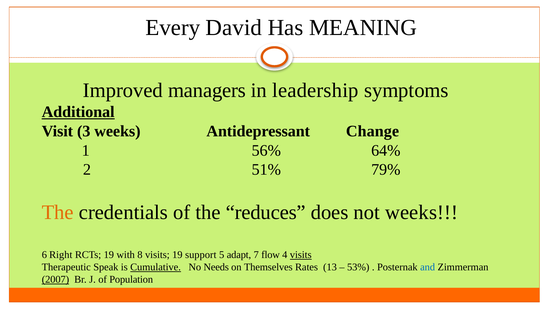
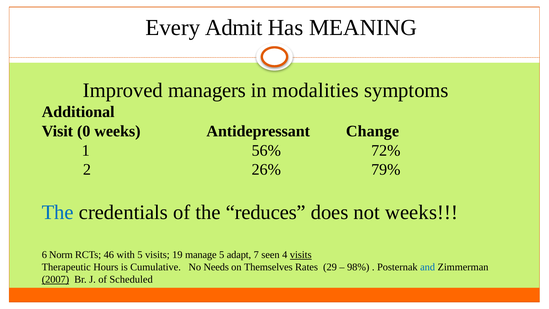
David: David -> Admit (234, 28)
leadership: leadership -> modalities (315, 90)
Additional underline: present -> none (78, 112)
3: 3 -> 0 (84, 131)
64%: 64% -> 72% (386, 150)
51%: 51% -> 26% (266, 170)
The colour: orange -> blue (58, 212)
Right: Right -> Norm (61, 255)
RCTs 19: 19 -> 46 (109, 255)
with 8: 8 -> 5 (140, 255)
support: support -> manage (201, 255)
flow: flow -> seen (270, 255)
Speak: Speak -> Hours (106, 267)
Cumulative underline: present -> none (156, 267)
13: 13 -> 29 (330, 267)
53%: 53% -> 98% (358, 267)
Population: Population -> Scheduled (131, 279)
